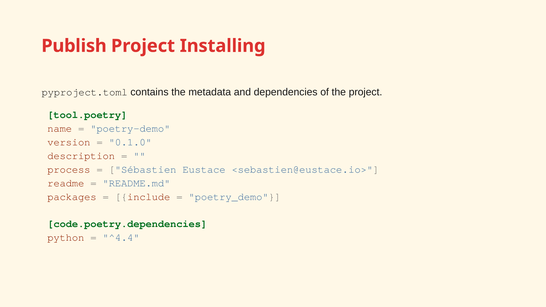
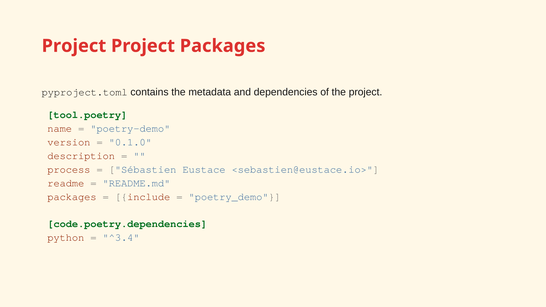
Publish: Publish -> Project (74, 46)
Project Installing: Installing -> Packages (223, 46)
^4.4: ^4.4 -> ^3.4 (121, 238)
